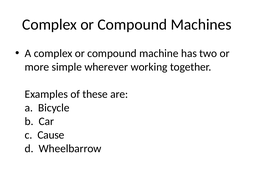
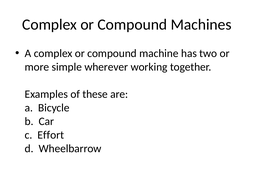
Cause: Cause -> Effort (51, 135)
